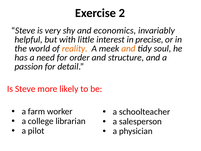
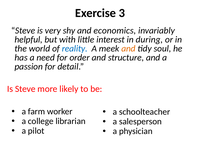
2: 2 -> 3 (122, 13)
precise: precise -> during (149, 39)
reality colour: orange -> blue (75, 48)
